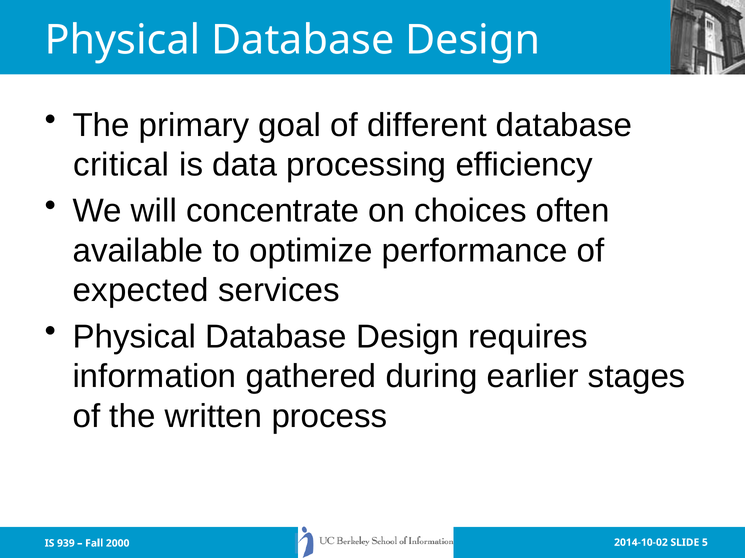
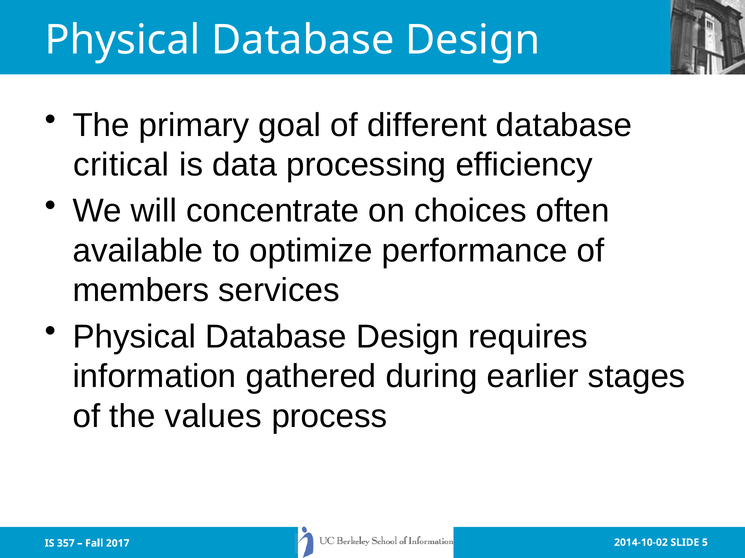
expected: expected -> members (141, 291)
written: written -> values (213, 417)
939: 939 -> 357 (66, 544)
2000: 2000 -> 2017 (118, 544)
